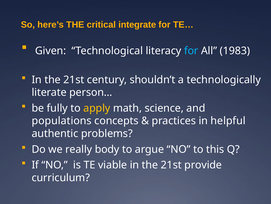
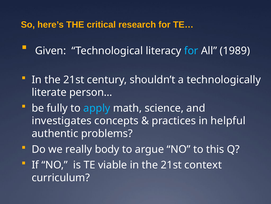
integrate: integrate -> research (137, 25)
1983: 1983 -> 1989 (235, 51)
apply colour: yellow -> light blue (97, 108)
populations: populations -> investigates (62, 120)
provide: provide -> context (203, 164)
